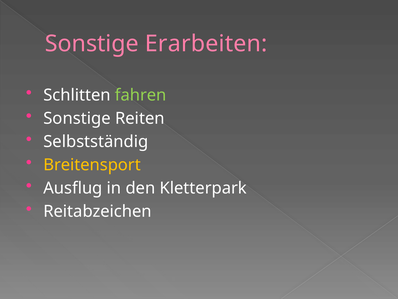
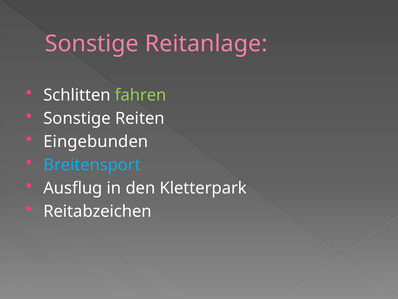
Erarbeiten: Erarbeiten -> Reitanlage (206, 44)
Selbstständig: Selbstständig -> Eingebunden (96, 141)
Breitensport colour: yellow -> light blue (92, 165)
